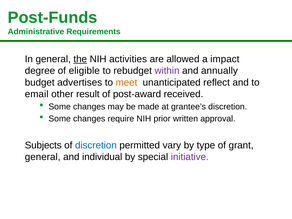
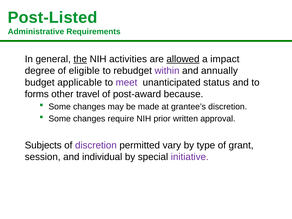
Post-Funds: Post-Funds -> Post-Listed (53, 18)
allowed underline: none -> present (183, 59)
advertises: advertises -> applicable (80, 82)
meet colour: orange -> purple (126, 82)
reflect: reflect -> status (217, 82)
email: email -> forms (37, 94)
result: result -> travel (88, 94)
received: received -> because (184, 94)
discretion colour: blue -> purple (96, 145)
general: general -> session (43, 157)
